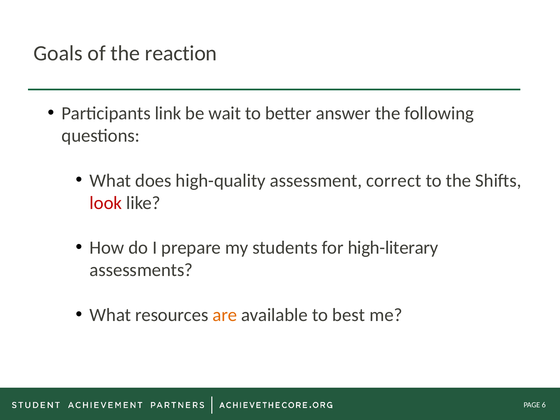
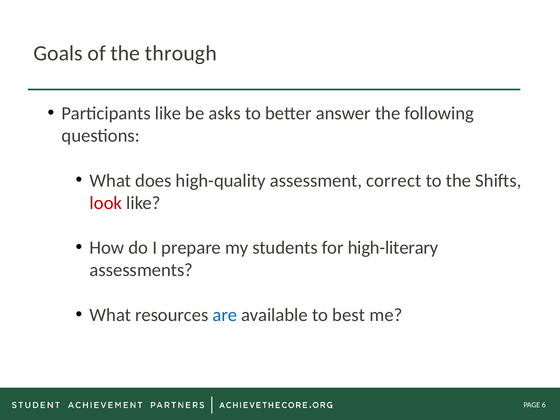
reaction: reaction -> through (181, 53)
Participants link: link -> like (168, 113)
wait: wait -> asks (225, 113)
are colour: orange -> blue (225, 315)
